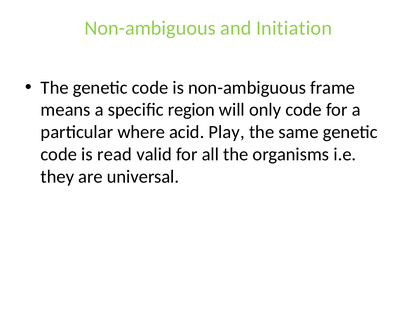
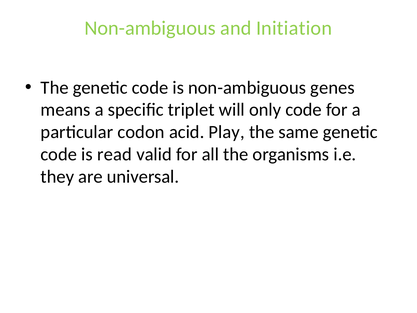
frame: frame -> genes (333, 87)
region: region -> triplet (191, 110)
where: where -> codon (141, 132)
